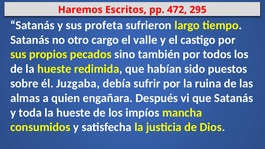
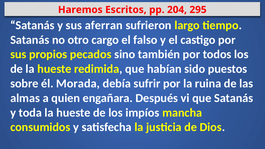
472: 472 -> 204 (177, 10)
profeta: profeta -> aferran (104, 25)
valle: valle -> falso (145, 40)
Juzgaba: Juzgaba -> Morada (78, 84)
